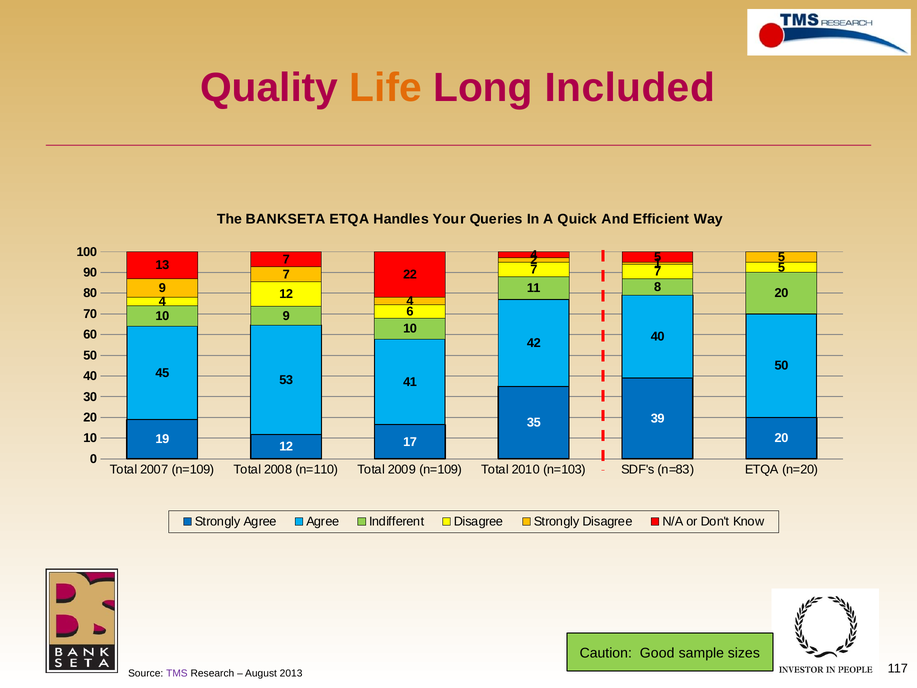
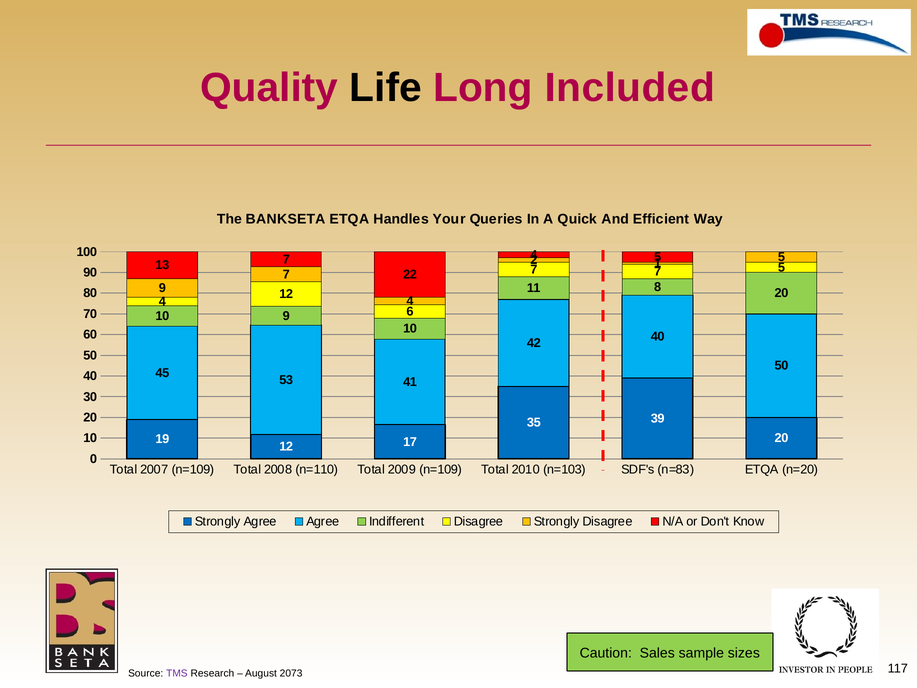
Life colour: orange -> black (386, 88)
Good: Good -> Sales (657, 653)
2013: 2013 -> 2073 (291, 673)
